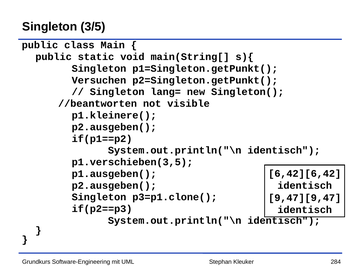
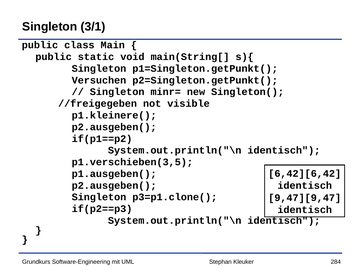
3/5: 3/5 -> 3/1 (93, 27)
lang=: lang= -> minr= (166, 92)
//beantworten: //beantworten -> //freigegeben (98, 104)
